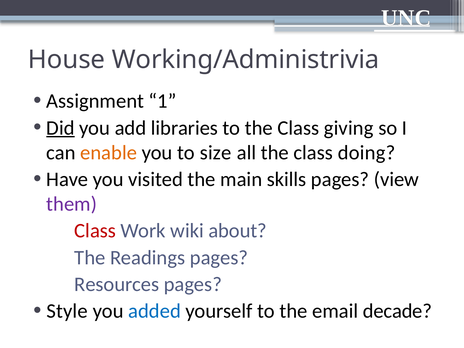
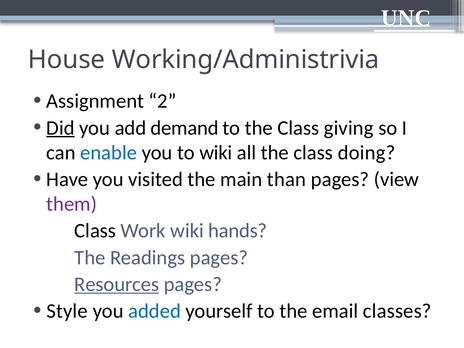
1: 1 -> 2 (162, 101)
libraries: libraries -> demand (185, 128)
enable colour: orange -> blue (109, 153)
to size: size -> wiki (216, 153)
skills: skills -> than (286, 179)
Class colour: red -> black (95, 231)
about: about -> hands (238, 231)
Resources underline: none -> present (117, 284)
decade: decade -> classes (397, 311)
